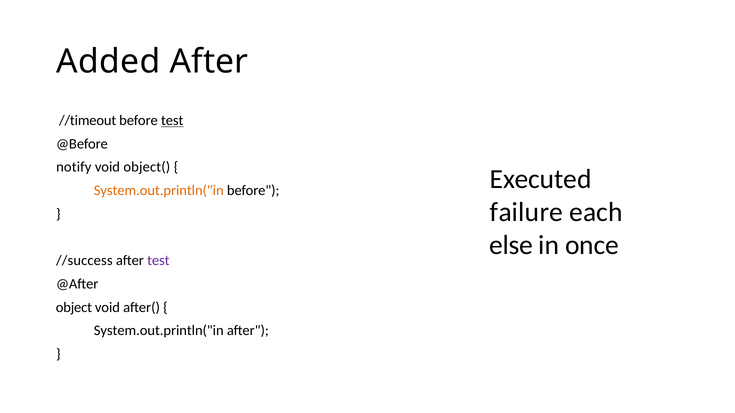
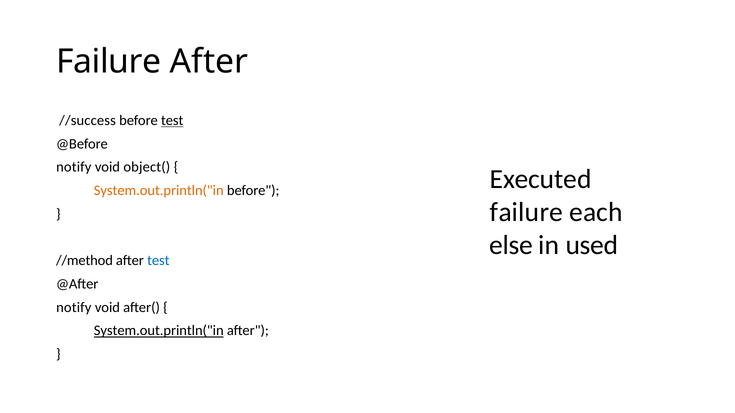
Added: Added -> Failure (109, 62)
//timeout: //timeout -> //success (88, 121)
once: once -> used (592, 245)
//success: //success -> //method (84, 261)
test colour: purple -> blue (158, 261)
object: object -> notify (74, 308)
System.out.println("in underline: none -> present (159, 331)
